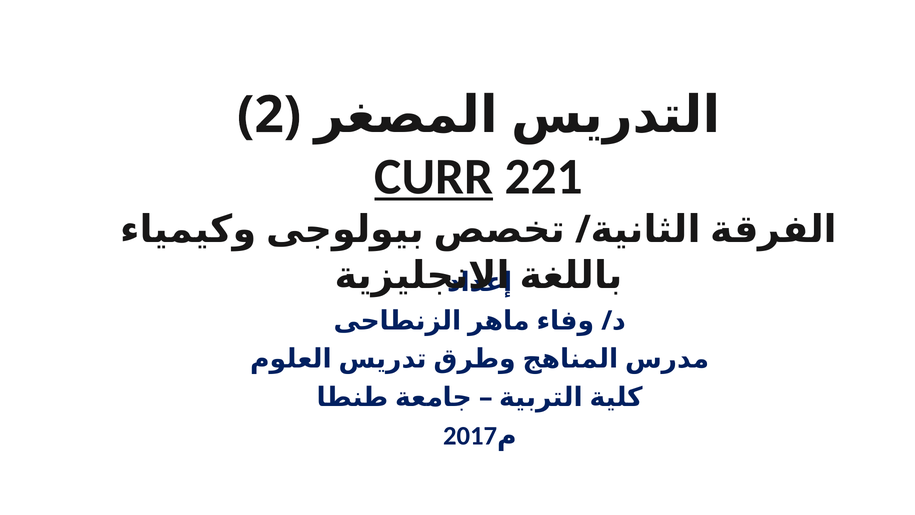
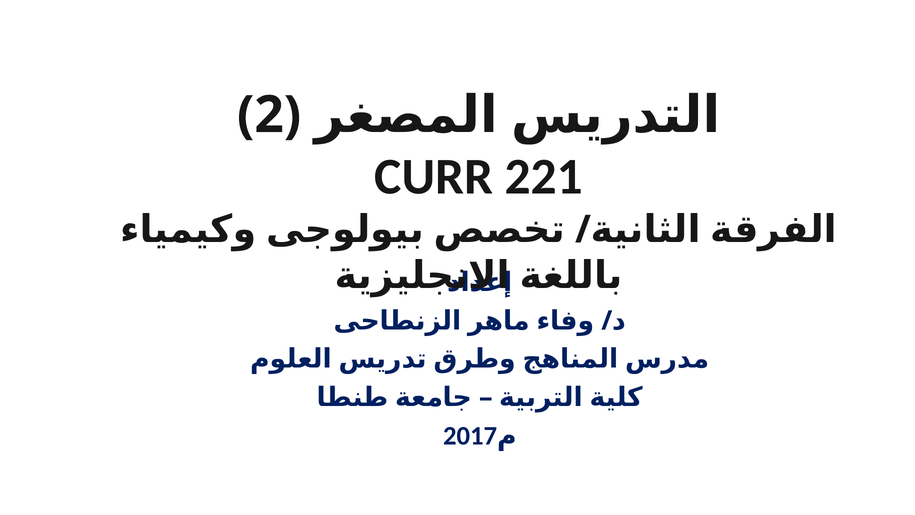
CURR underline: present -> none (434, 177)
